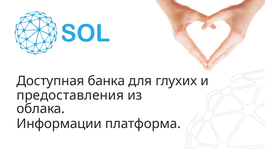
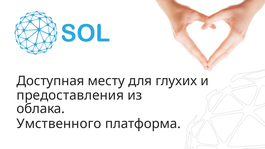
банка: банка -> месту (106, 81)
Информации: Информации -> Умственного (59, 124)
